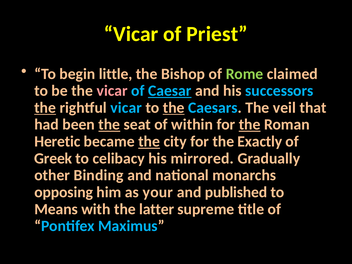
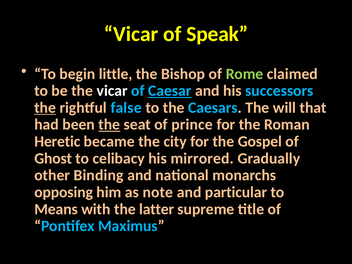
Priest: Priest -> Speak (217, 34)
vicar colour: pink -> white (112, 91)
rightful vicar: vicar -> false (126, 108)
the underline: present -> none (174, 108)
veil: veil -> will (284, 108)
within: within -> prince (192, 125)
the underline: present -> none (250, 125)
the underline: present -> none (149, 141)
Exactly: Exactly -> Gospel (260, 141)
Greek: Greek -> Ghost (53, 158)
your: your -> note (158, 192)
published: published -> particular (236, 192)
